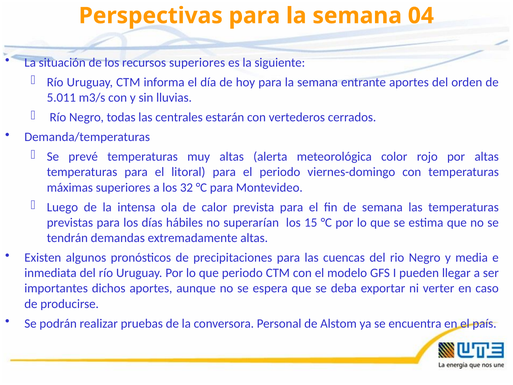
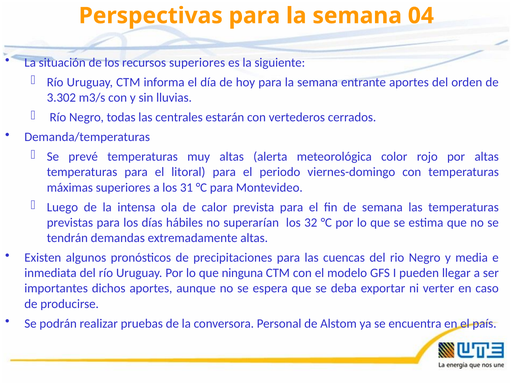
5.011: 5.011 -> 3.302 (61, 98)
32: 32 -> 31 (186, 187)
15: 15 -> 32 (311, 222)
que periodo: periodo -> ninguna (242, 273)
